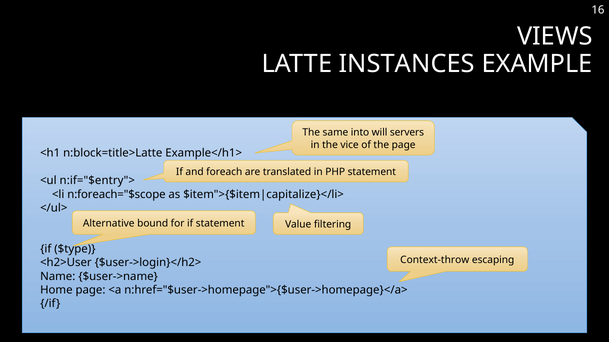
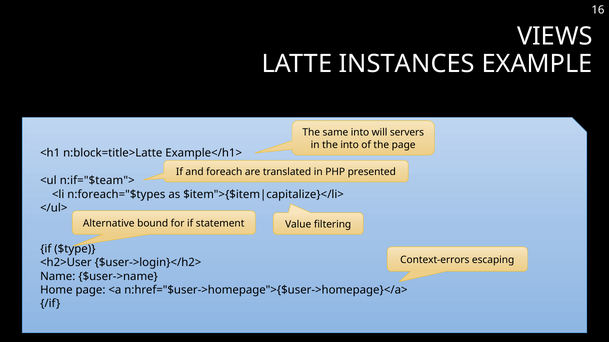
the vice: vice -> into (350, 145)
PHP statement: statement -> presented (372, 172)
n:if="$entry">: n:if="$entry"> -> n:if="$team"> (97, 181)
n:foreach="$scope: n:foreach="$scope -> n:foreach="$types (116, 195)
Context-throw: Context-throw -> Context-errors (435, 260)
